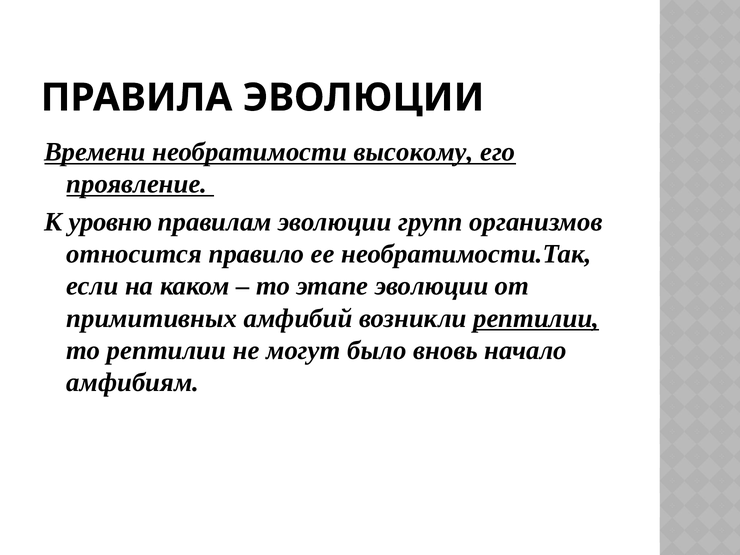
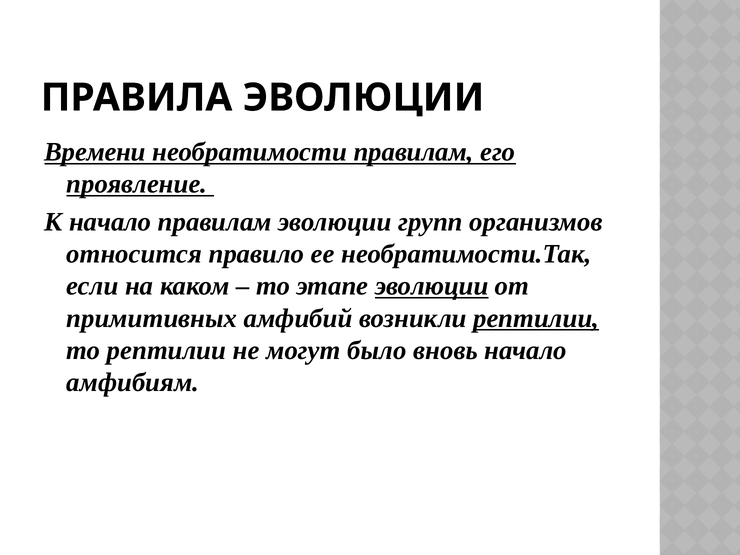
необратимости высокому: высокому -> правилам (414, 152)
К уровню: уровню -> начало (110, 222)
эволюции underline: none -> present (432, 286)
